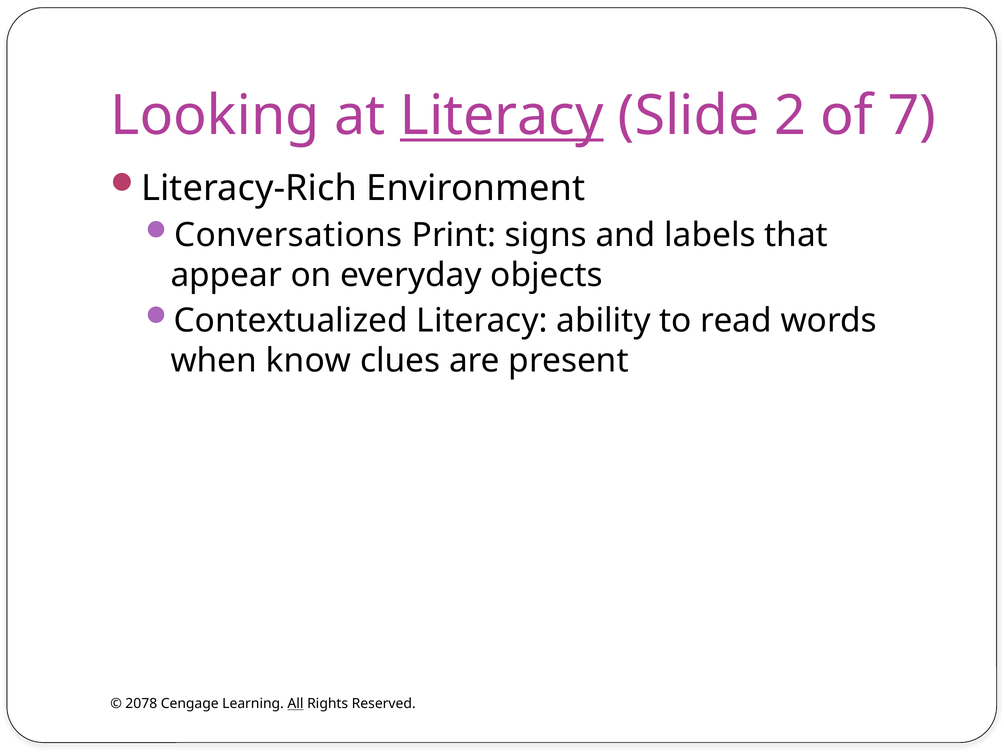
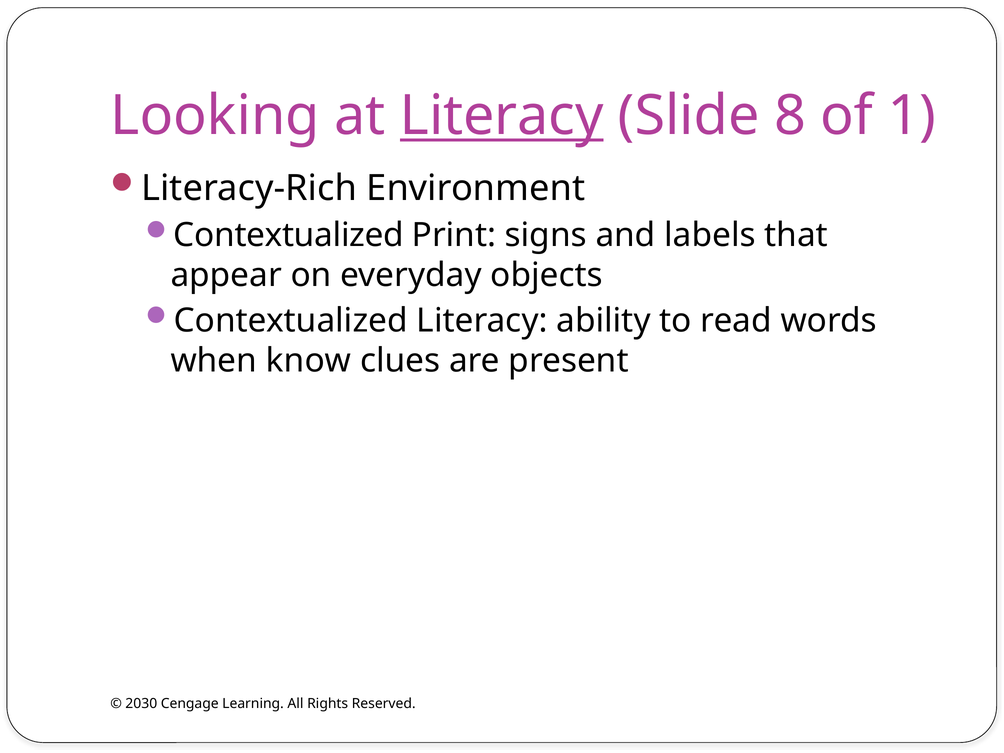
2: 2 -> 8 (790, 116)
7: 7 -> 1 (912, 116)
Conversations: Conversations -> Contextualized (289, 235)
2078: 2078 -> 2030 (141, 704)
All underline: present -> none (296, 704)
